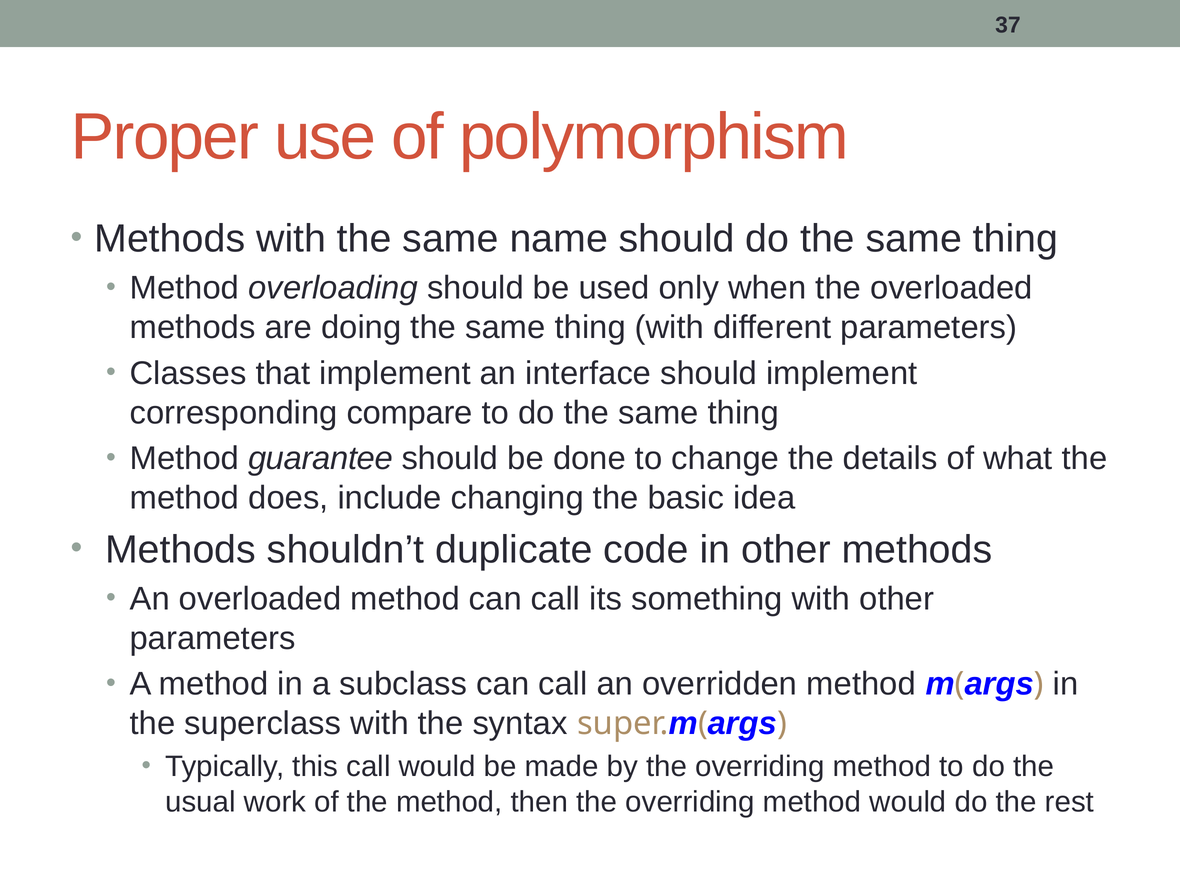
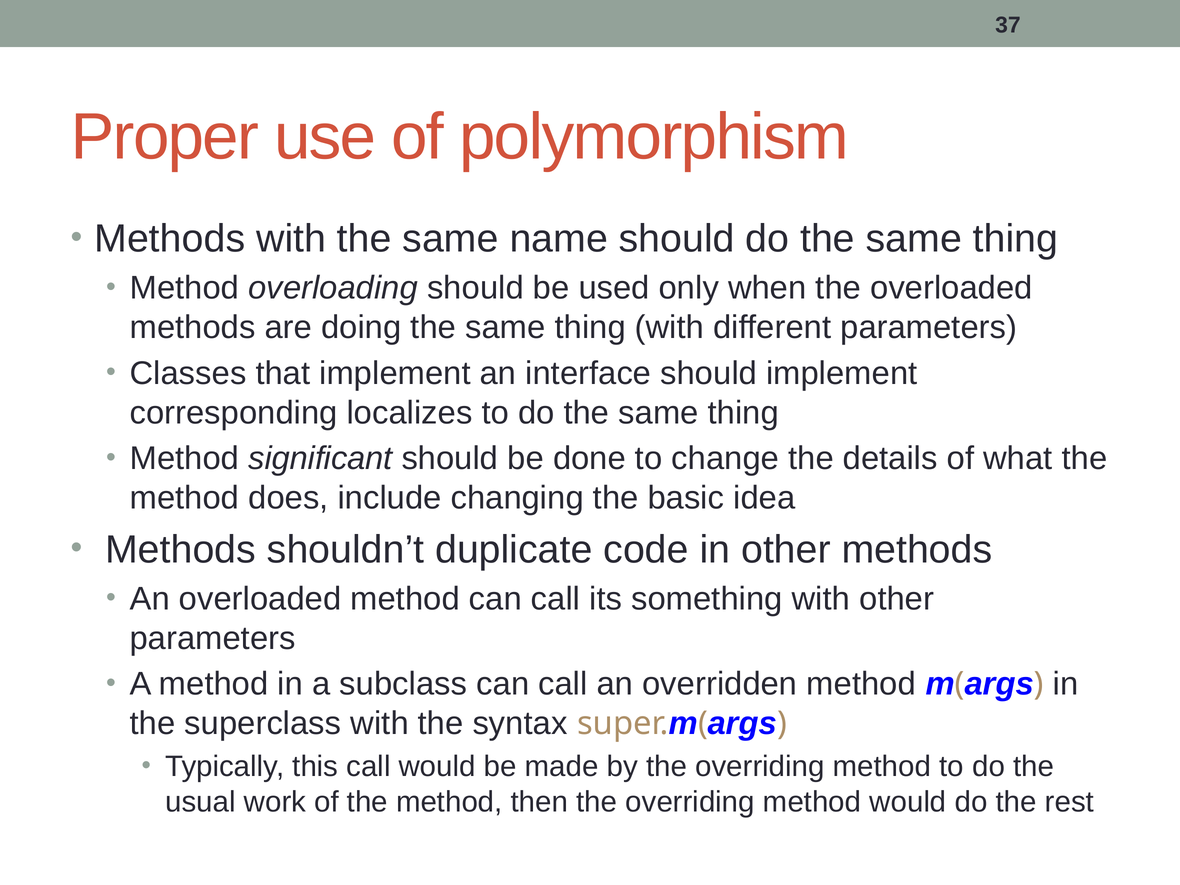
compare: compare -> localizes (410, 413)
guarantee: guarantee -> significant (320, 459)
